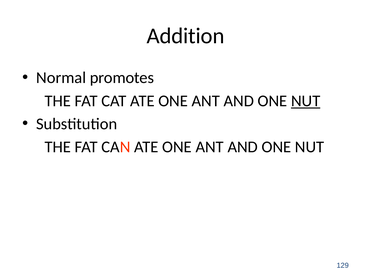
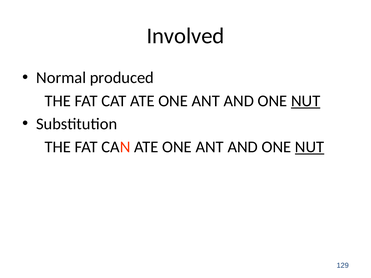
Addition: Addition -> Involved (185, 36)
promotes: promotes -> produced (122, 78)
NUT underline: none -> present (310, 147)
